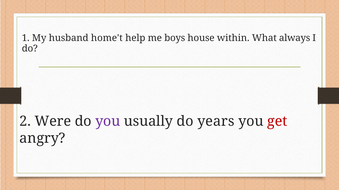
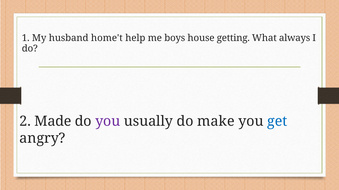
within: within -> getting (233, 38)
Were: Were -> Made (53, 122)
years: years -> make (216, 122)
get colour: red -> blue (277, 122)
